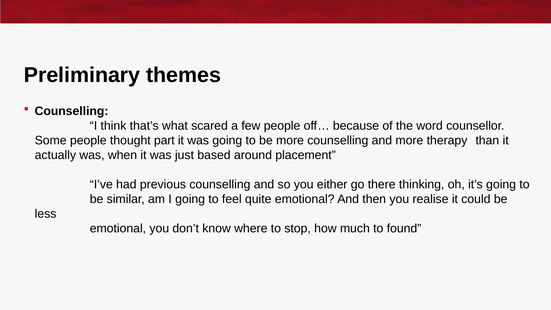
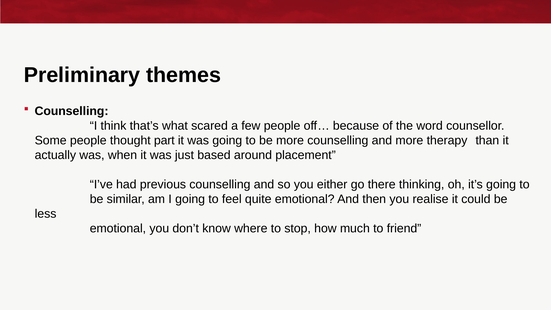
found: found -> friend (404, 229)
